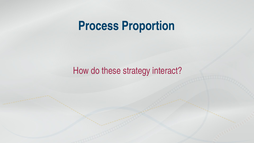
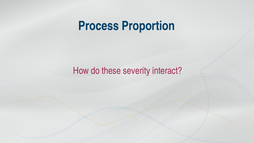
strategy: strategy -> severity (137, 71)
